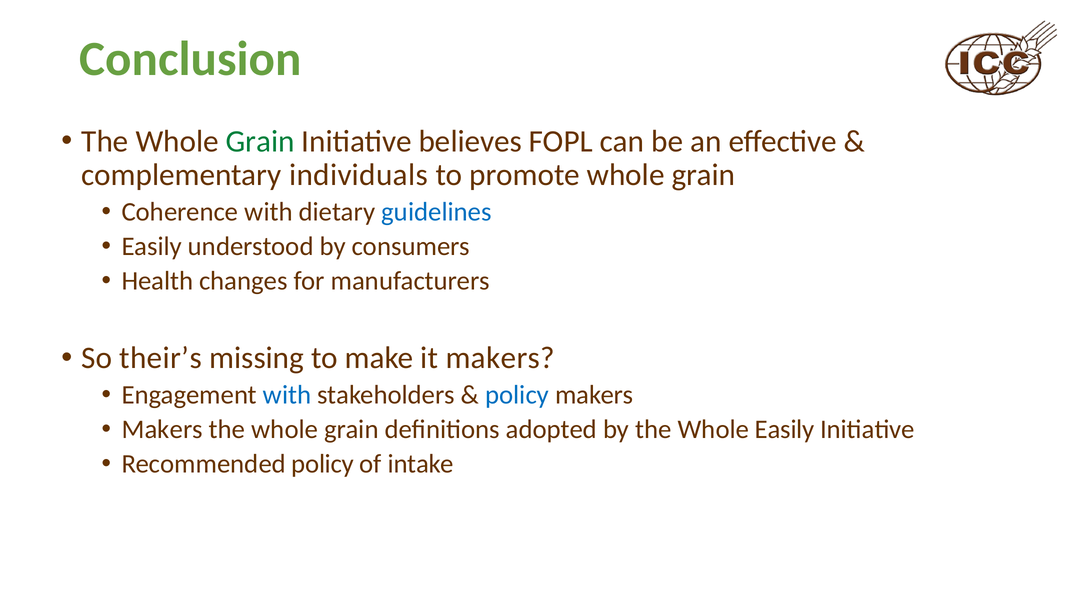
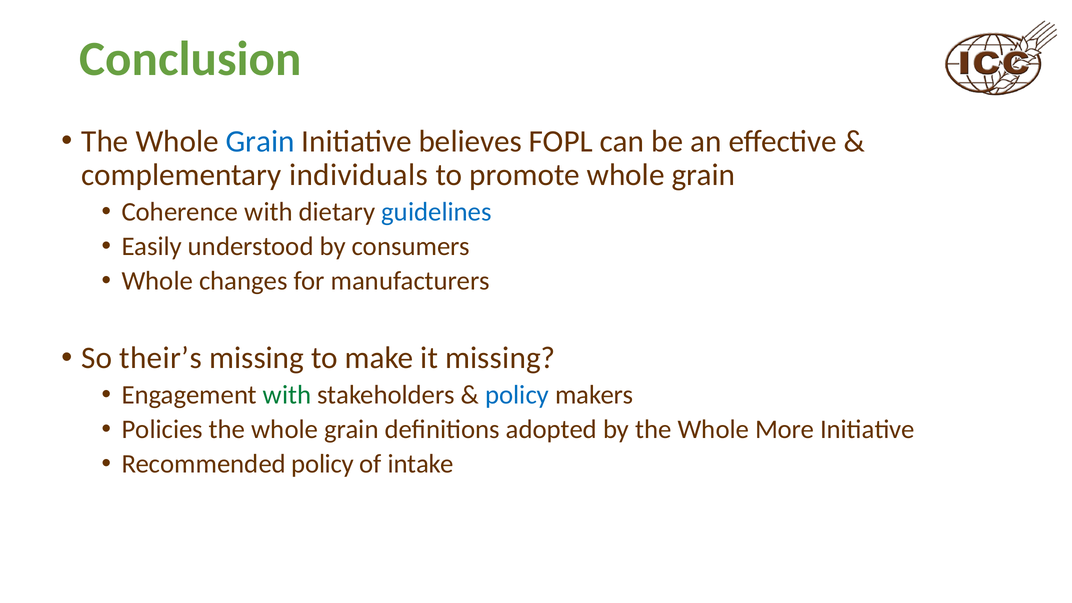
Grain colour: green -> blue (260, 141)
Health: Health -> Whole (157, 281)
it makers: makers -> missing (500, 358)
with colour: blue -> green (287, 395)
Makers: Makers -> Policies (162, 430)
Whole Easily: Easily -> More (785, 430)
